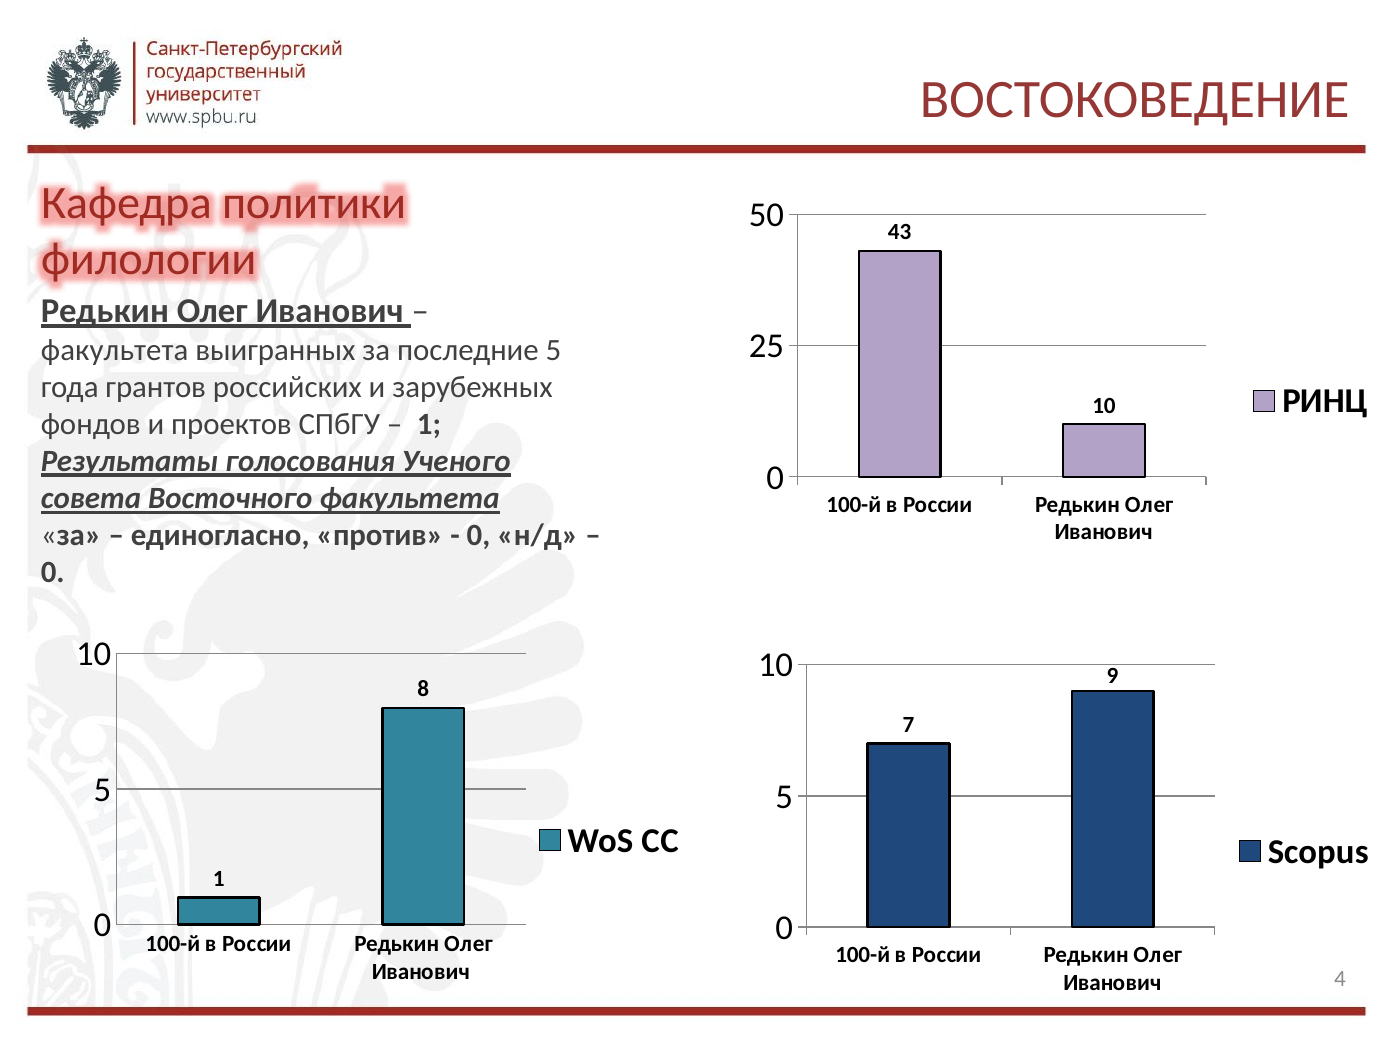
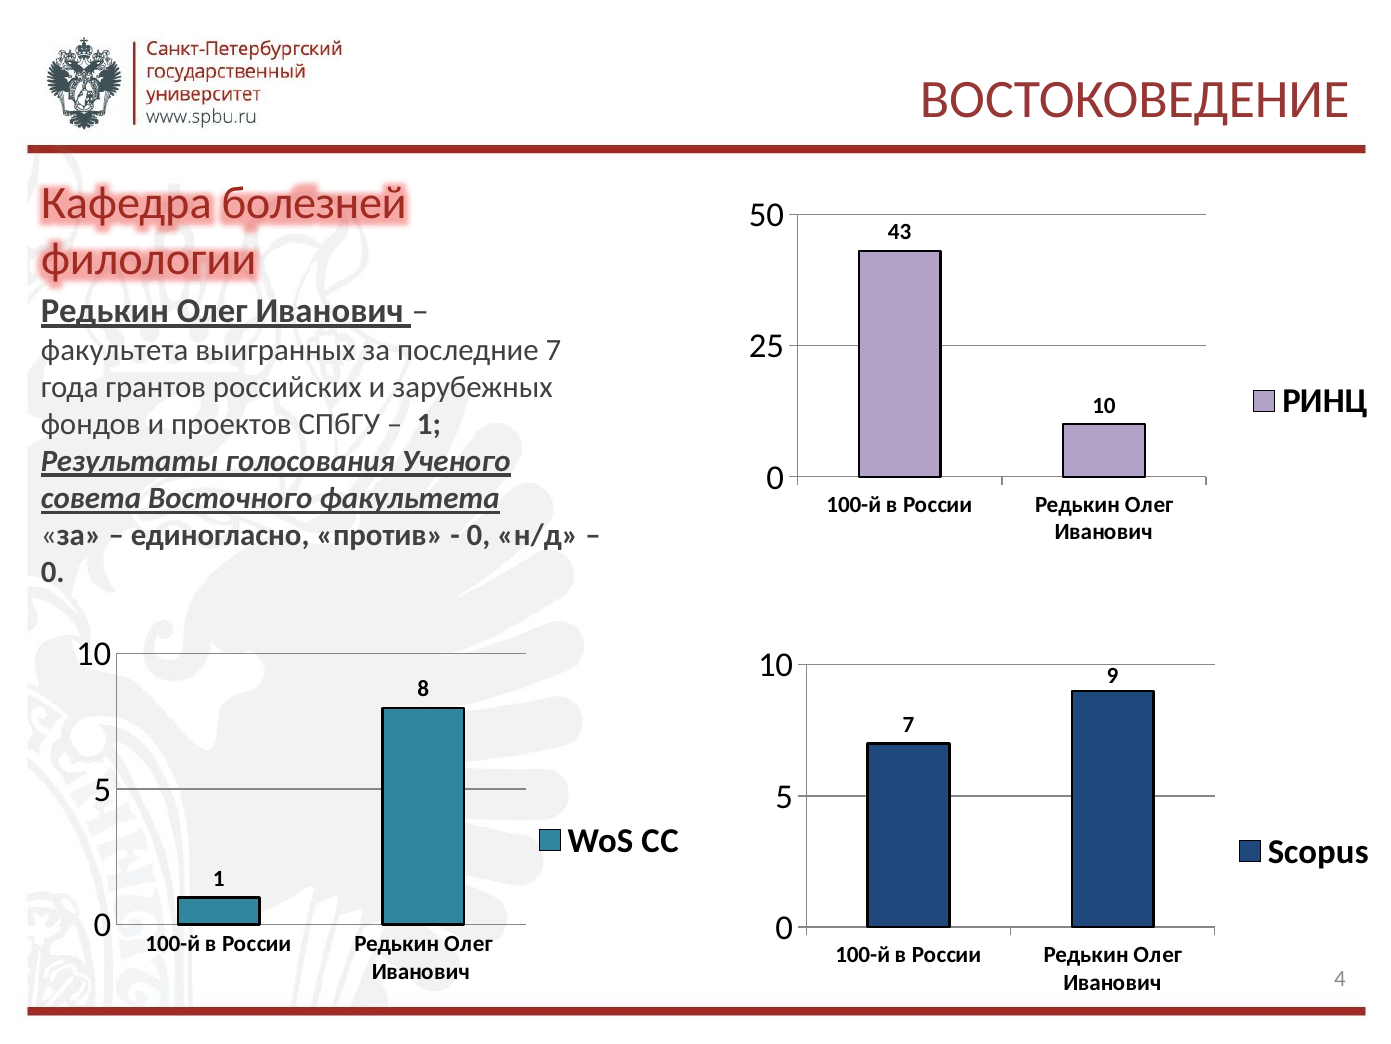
политики: политики -> болезней (314, 203)
последние 5: 5 -> 7 (553, 350)
